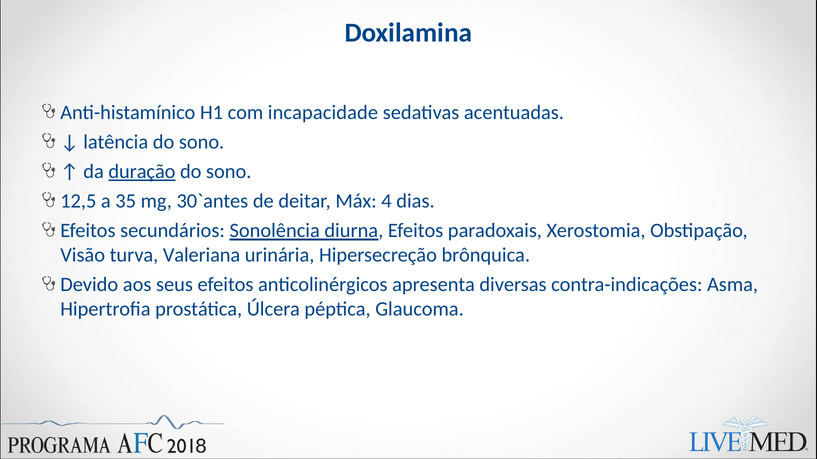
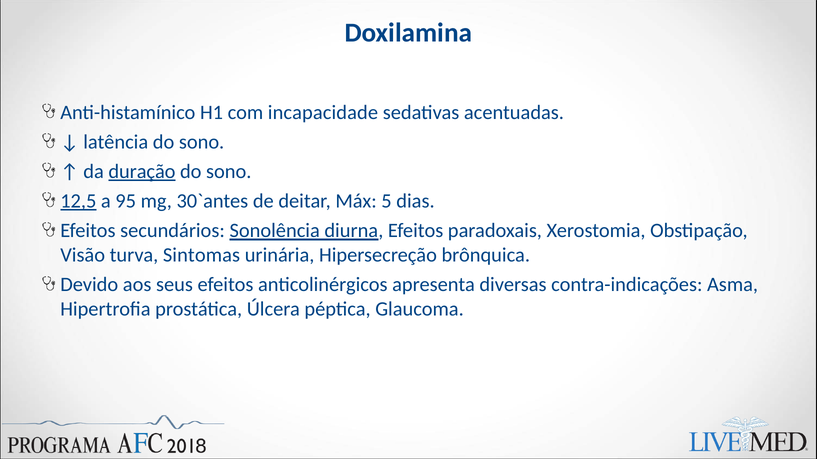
12,5 underline: none -> present (78, 201)
35: 35 -> 95 (126, 201)
4: 4 -> 5 (387, 201)
Valeriana: Valeriana -> Sintomas (201, 255)
